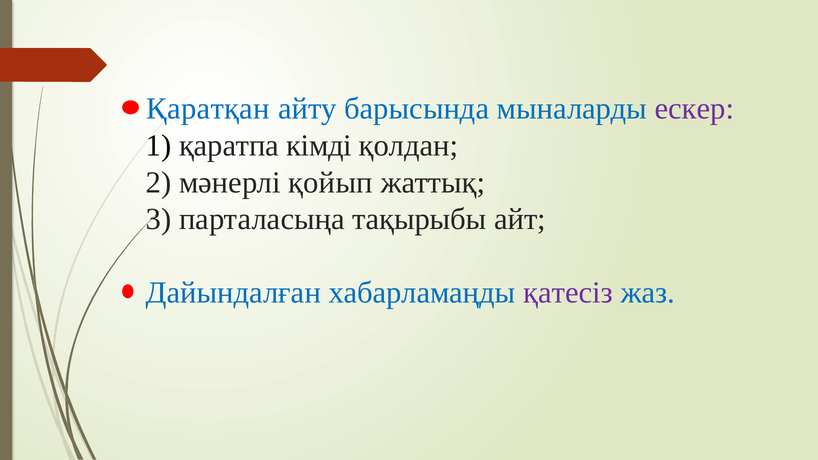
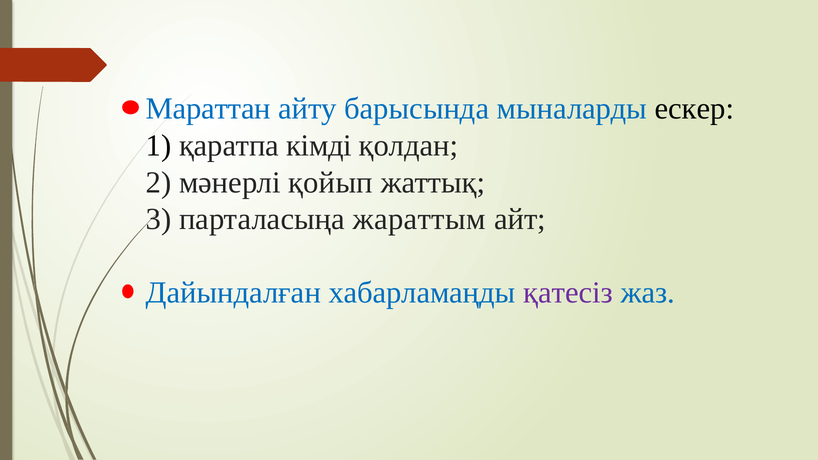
Қаратқан: Қаратқан -> Мараттан (208, 109)
ескер colour: purple -> black (695, 109)
тақырыбы: тақырыбы -> жараттым (419, 219)
